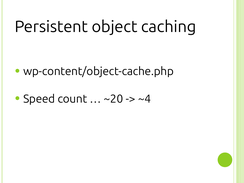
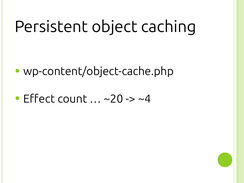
Speed: Speed -> Effect (39, 99)
